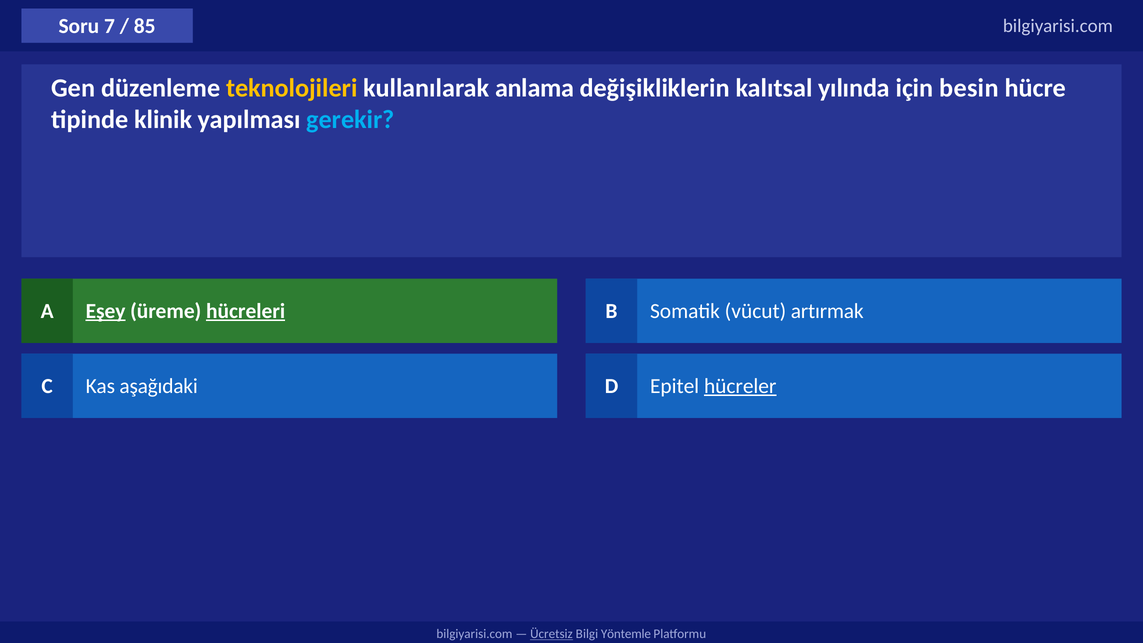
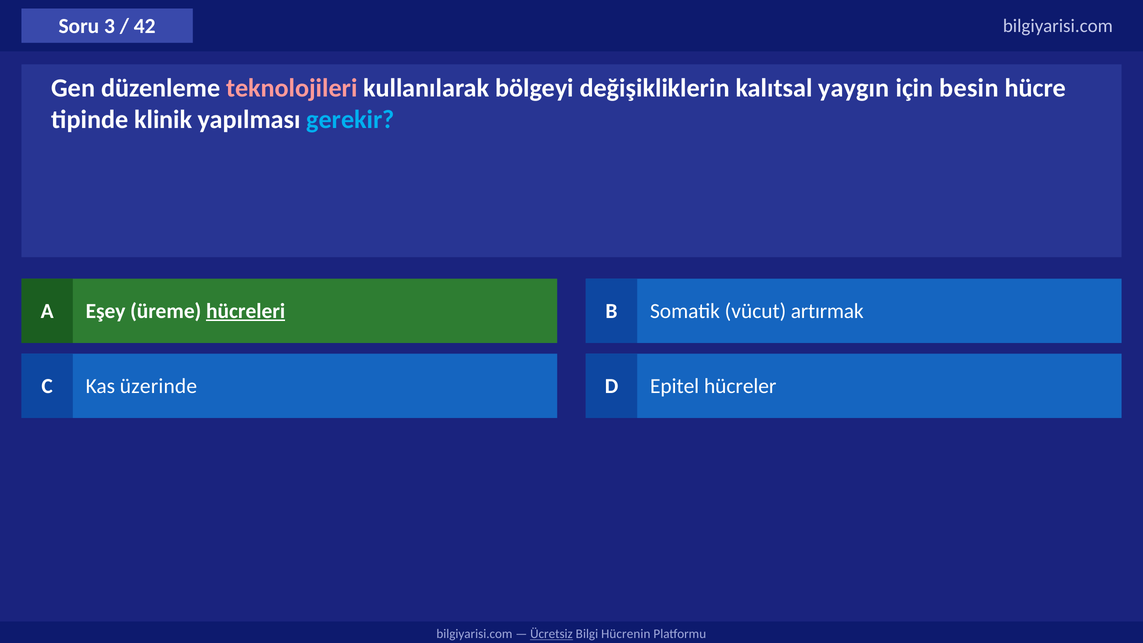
7: 7 -> 3 (110, 26)
85: 85 -> 42 (145, 26)
teknolojileri colour: yellow -> pink (292, 88)
anlama: anlama -> bölgeyi (535, 88)
yılında: yılında -> yaygın (854, 88)
Eşey underline: present -> none (106, 311)
aşağıdaki: aşağıdaki -> üzerinde (158, 386)
hücreler underline: present -> none (740, 386)
Yöntemle: Yöntemle -> Hücrenin (626, 634)
